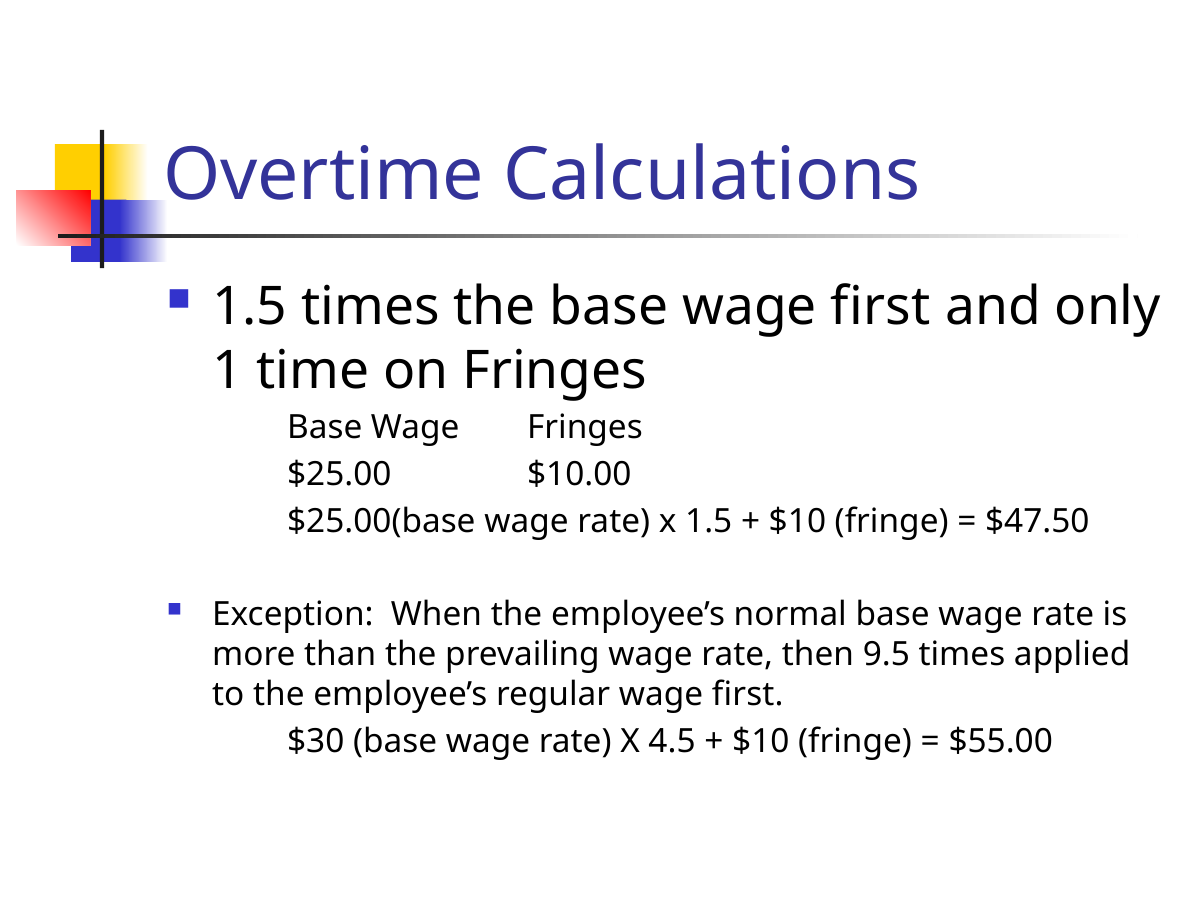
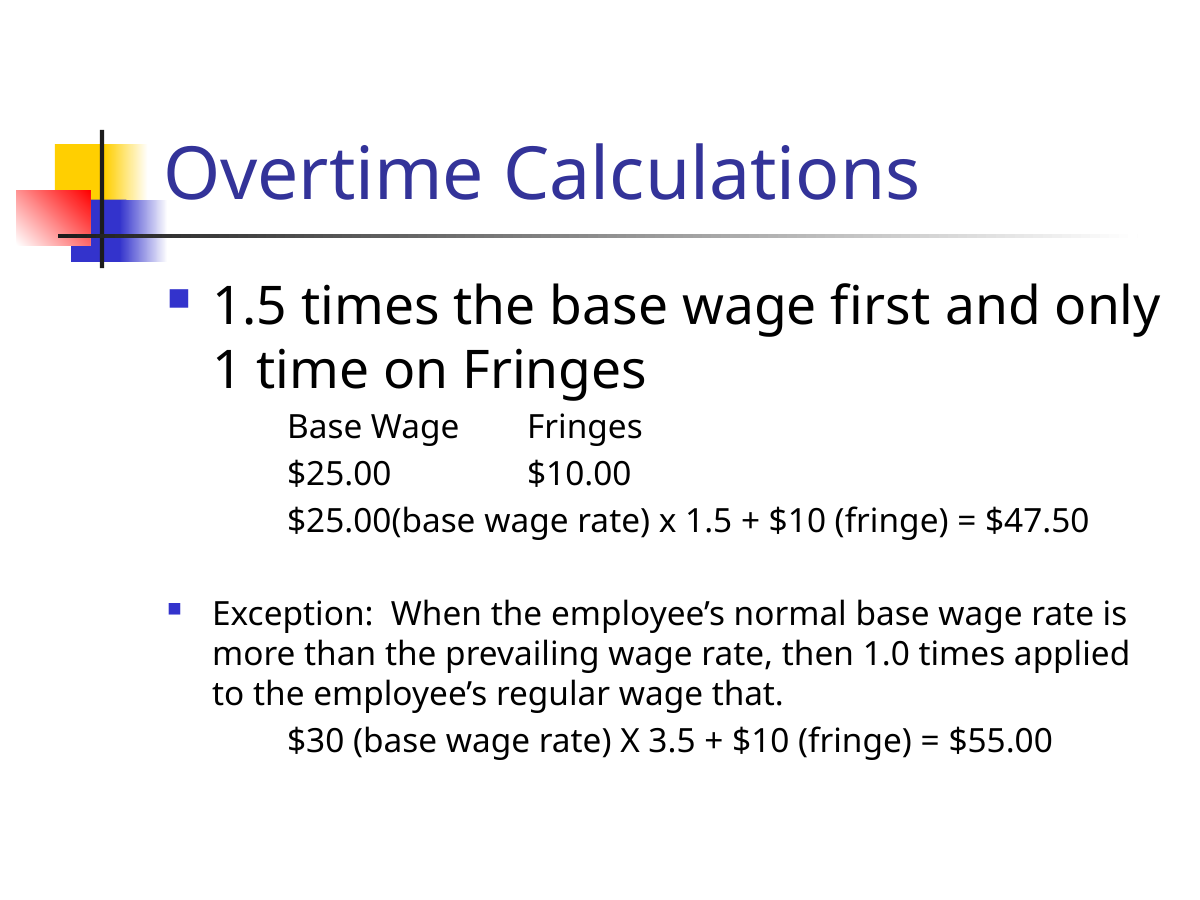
9.5: 9.5 -> 1.0 (886, 655)
regular wage first: first -> that (748, 695)
4.5: 4.5 -> 3.5 (672, 741)
